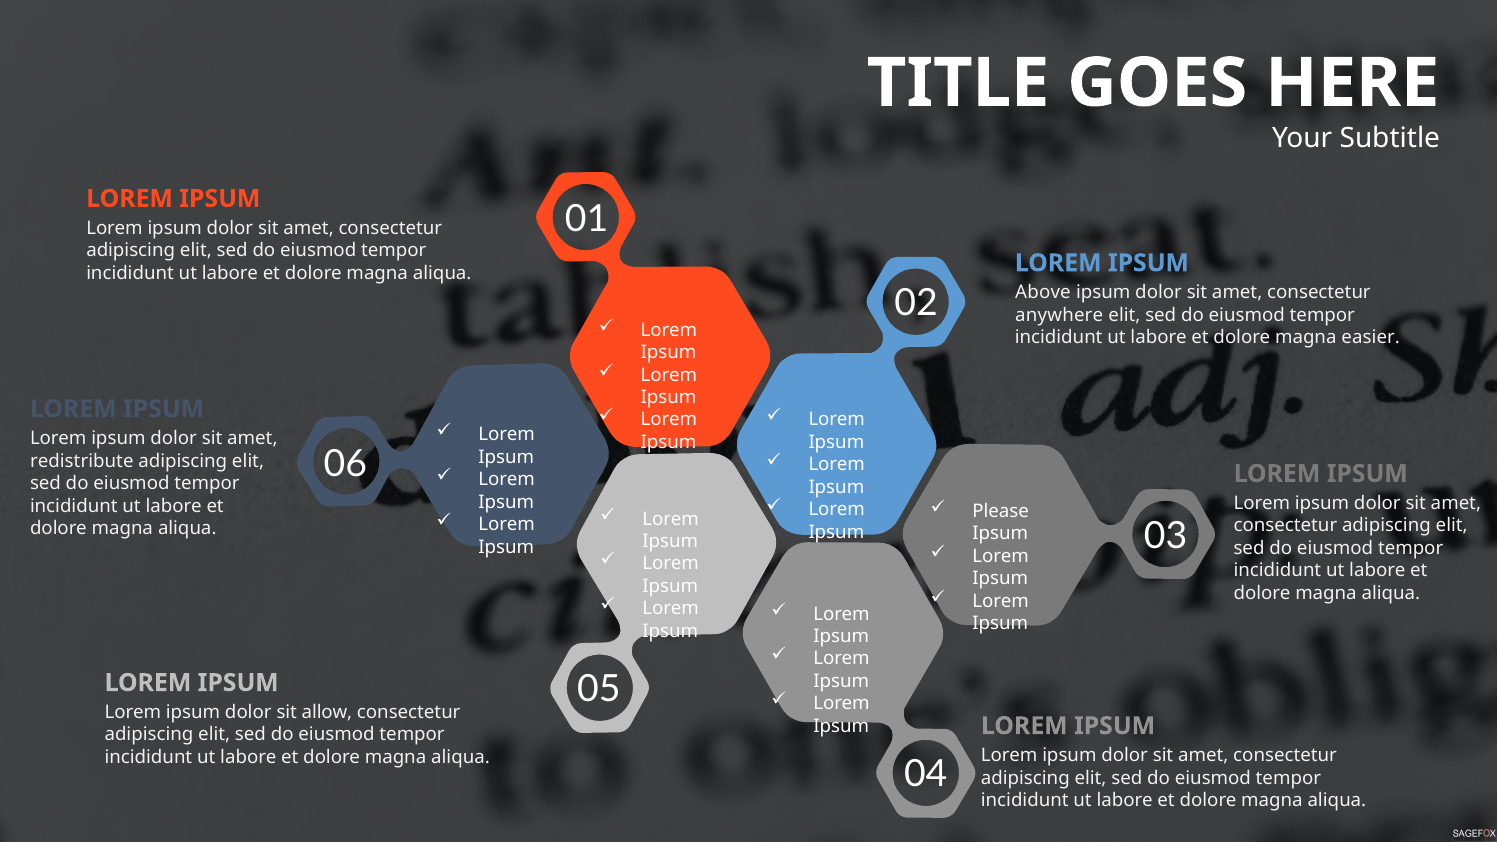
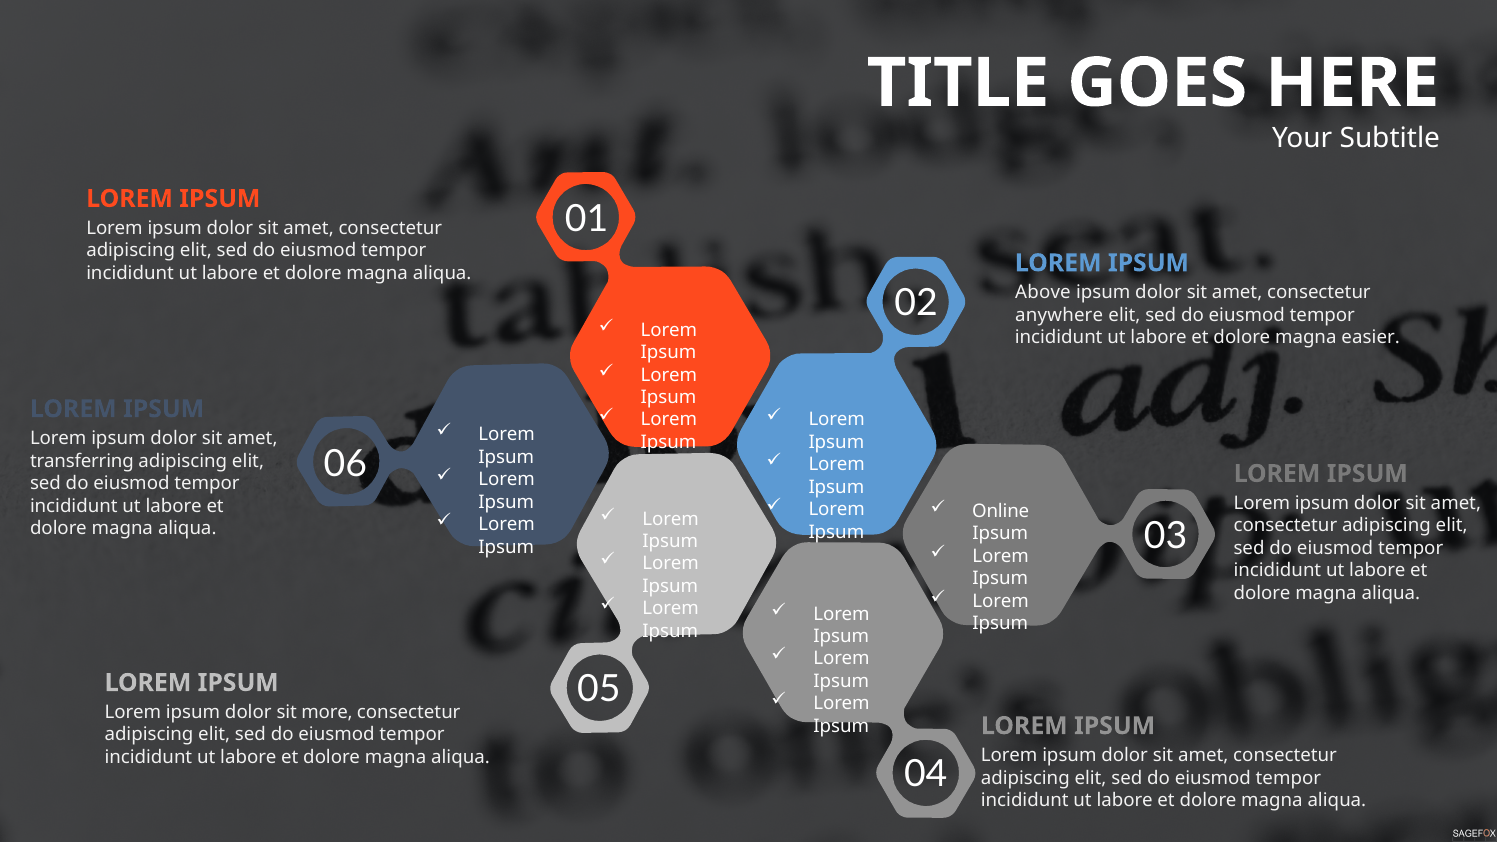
redistribute: redistribute -> transferring (82, 461)
Please: Please -> Online (1001, 511)
allow: allow -> more (327, 712)
